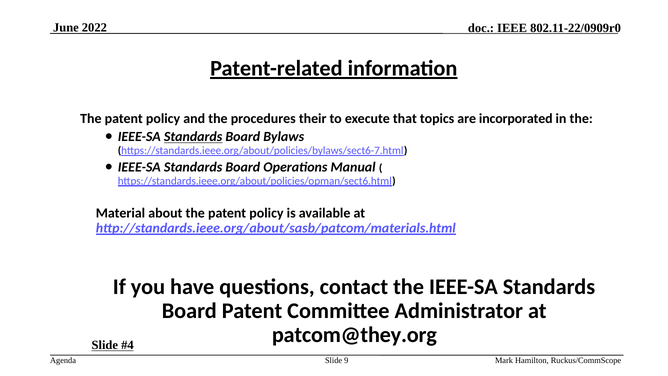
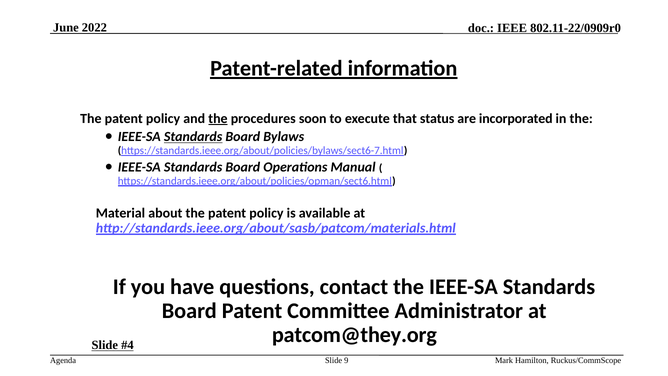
the underline: none -> present (218, 119)
their: their -> soon (313, 119)
topics: topics -> status (437, 119)
